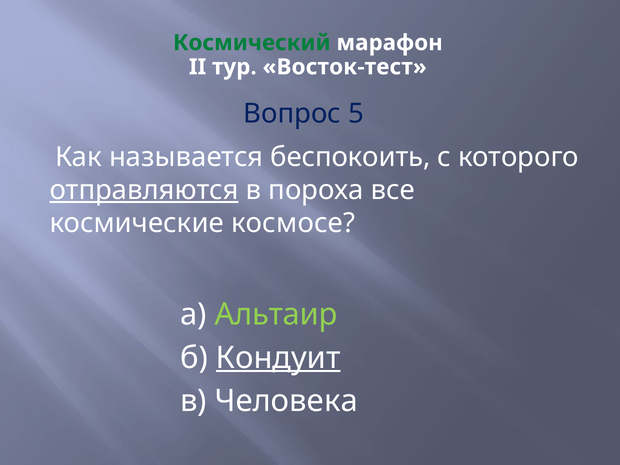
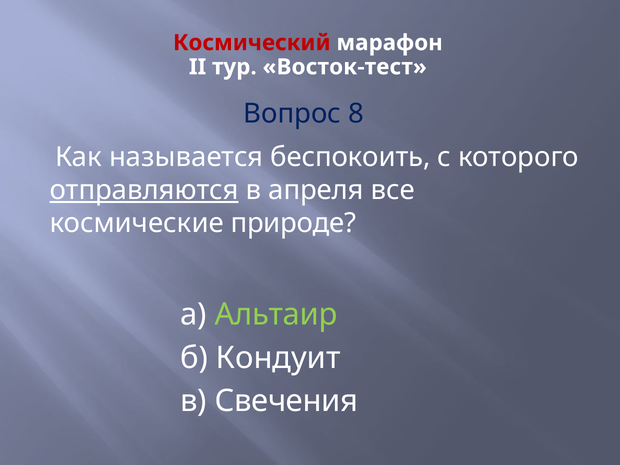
Космический colour: green -> red (252, 43)
5: 5 -> 8 (356, 114)
пороха: пороха -> апреля (316, 190)
космосе: космосе -> природе (293, 223)
Кондуит underline: present -> none (278, 358)
Человека: Человека -> Свечения (286, 401)
